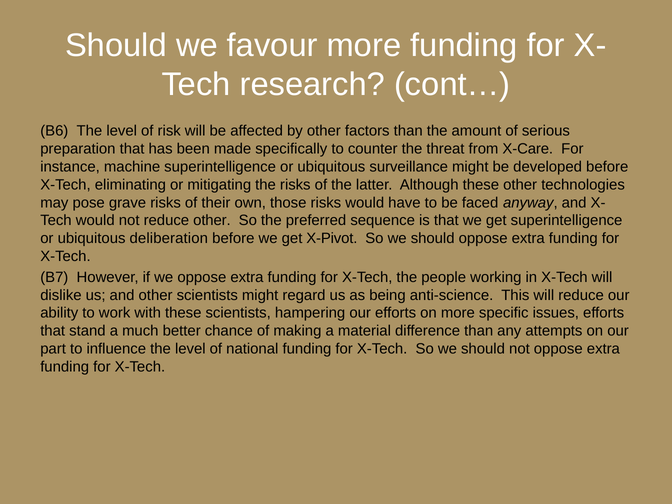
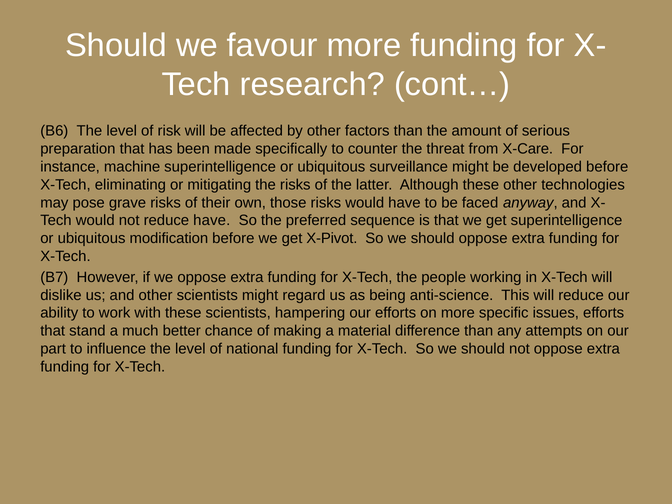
reduce other: other -> have (212, 221)
deliberation: deliberation -> modification (169, 238)
